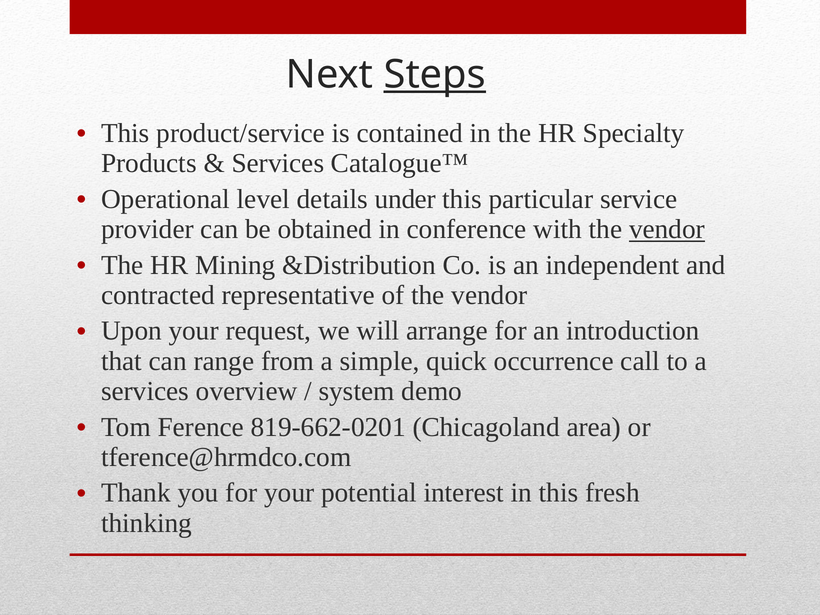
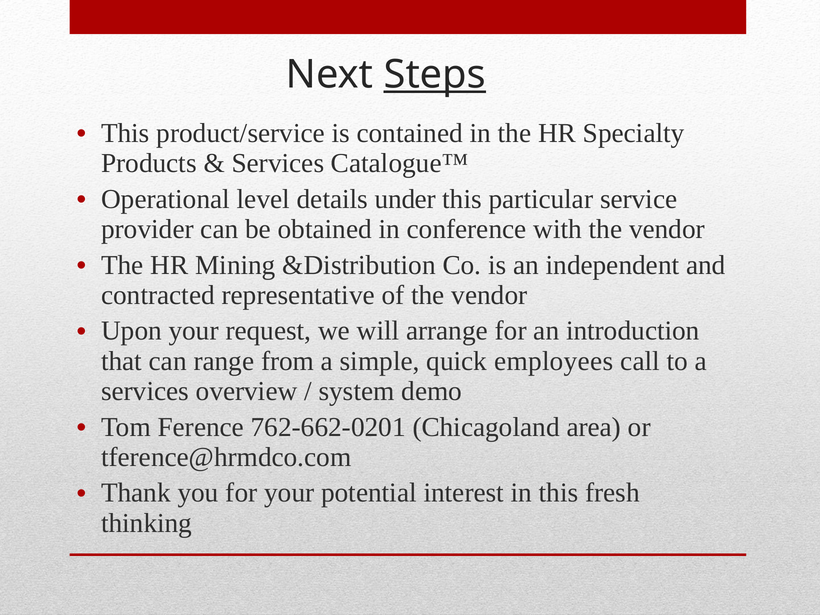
vendor underline: present -> none (667, 229)
occurrence: occurrence -> employees (554, 361)
819-662-0201: 819-662-0201 -> 762-662-0201 (328, 427)
